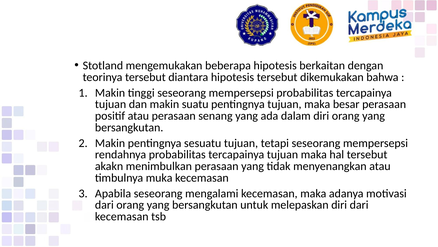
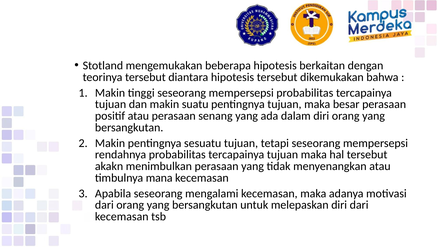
muka: muka -> mana (159, 177)
